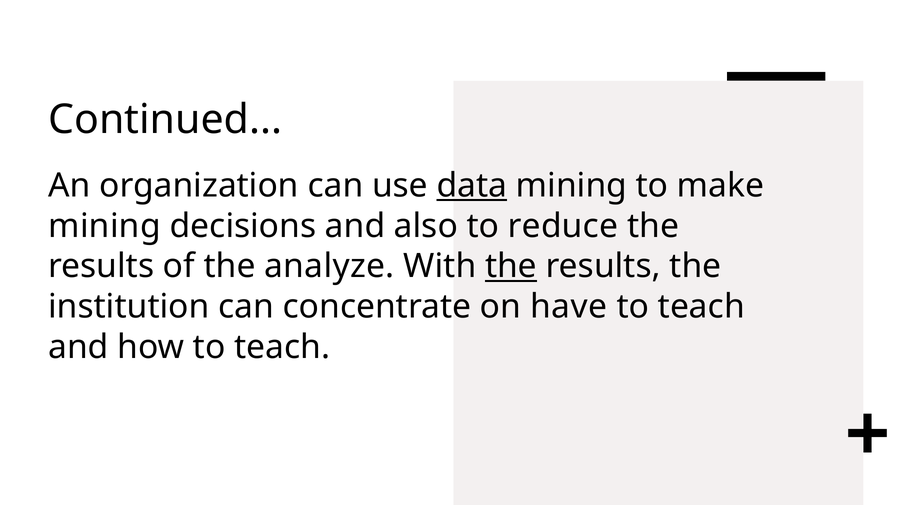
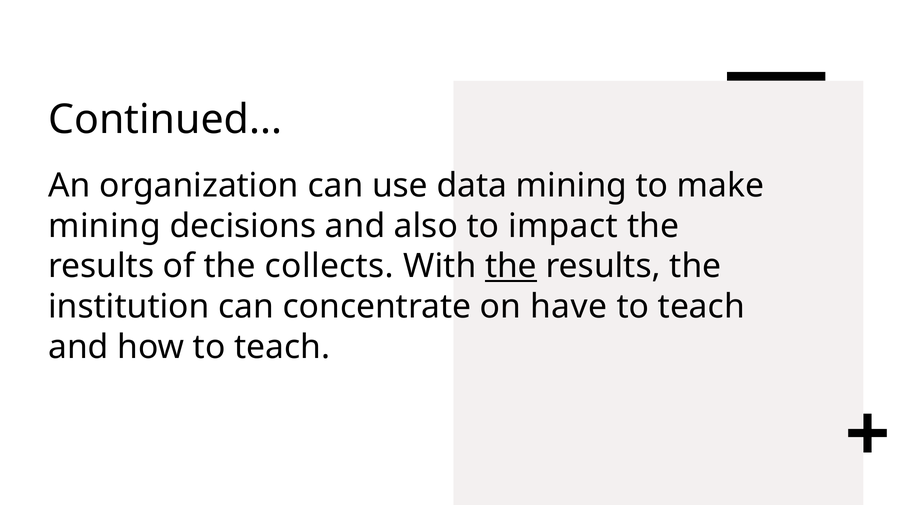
data underline: present -> none (472, 185)
reduce: reduce -> impact (563, 226)
analyze: analyze -> collects (329, 266)
